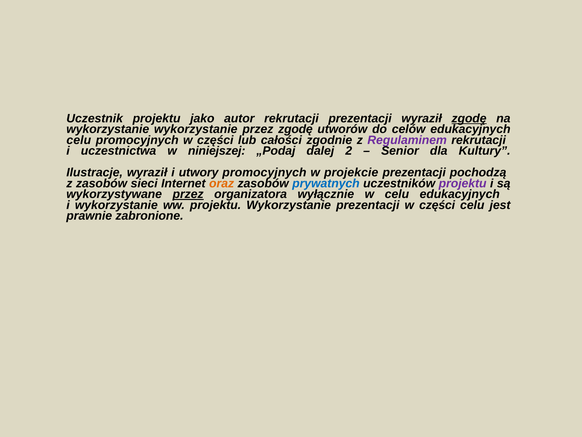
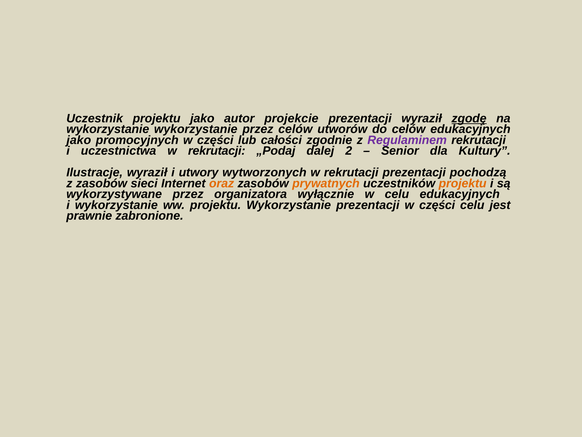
autor rekrutacji: rekrutacji -> projekcie (291, 118)
przez zgodę: zgodę -> celów (295, 129)
celu: celu -> jako (79, 140)
uczestnictwa w niniejszej: niniejszej -> rekrutacji (217, 151)
utwory promocyjnych: promocyjnych -> wytworzonych (264, 172)
projekcie: projekcie -> rekrutacji (351, 172)
prywatnych colour: blue -> orange (326, 183)
projektu colour: purple -> orange (463, 183)
przez underline: present -> none (188, 194)
